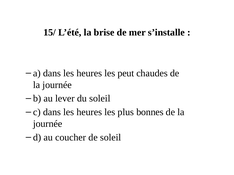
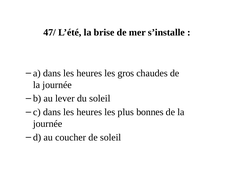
15/: 15/ -> 47/ (50, 32)
peut: peut -> gros (126, 73)
